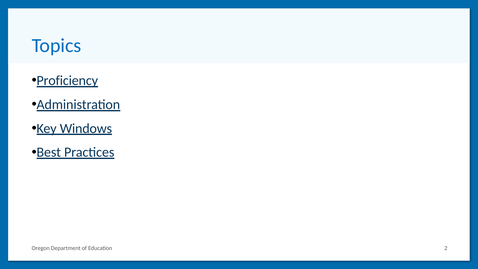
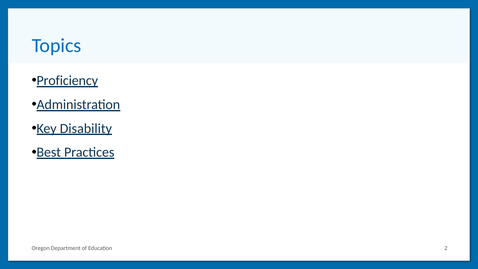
Windows: Windows -> Disability (86, 128)
